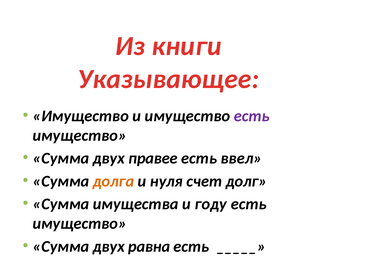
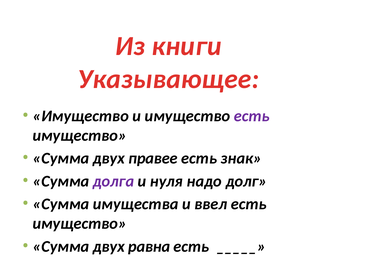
ввел: ввел -> знак (241, 158)
долга colour: orange -> purple (114, 181)
счет: счет -> надо (204, 181)
году: году -> ввел (211, 204)
